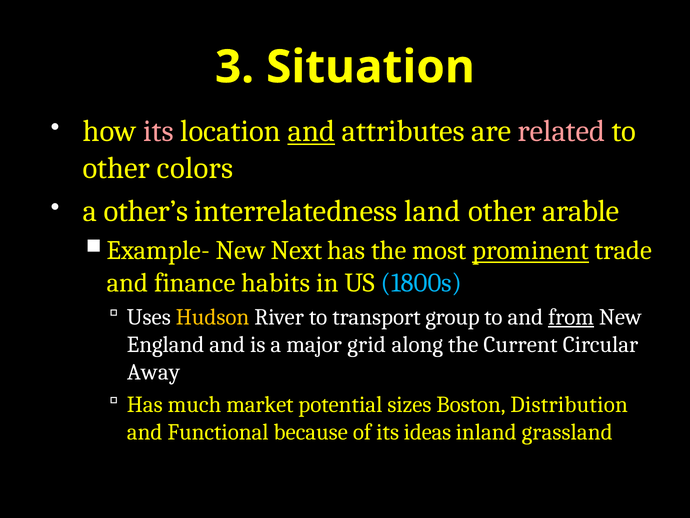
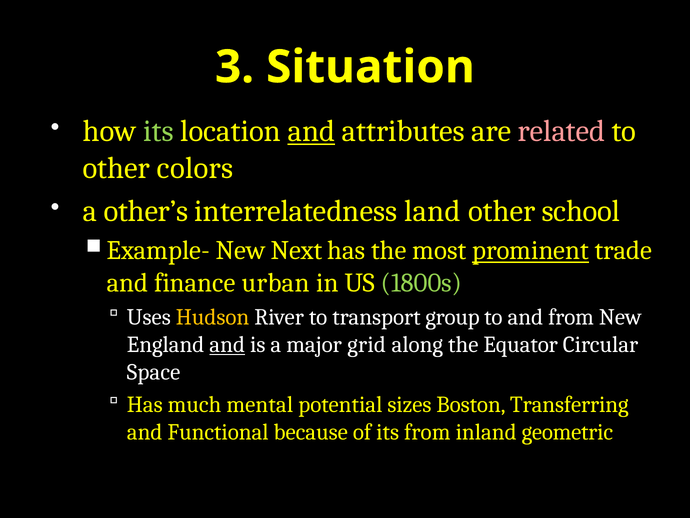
its colour: pink -> light green (158, 131)
arable: arable -> school (581, 211)
habits: habits -> urban (276, 282)
1800s colour: light blue -> light green (422, 282)
from underline: present -> none (571, 317)
and underline: none -> present (227, 344)
Current: Current -> Equator (521, 344)
Away: Away -> Space (154, 372)
market: market -> mental (260, 404)
Distribution: Distribution -> Transferring (569, 404)
its ideas: ideas -> from (427, 432)
grassland: grassland -> geometric (567, 432)
